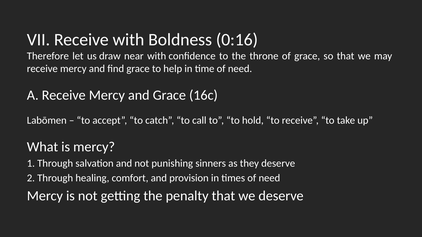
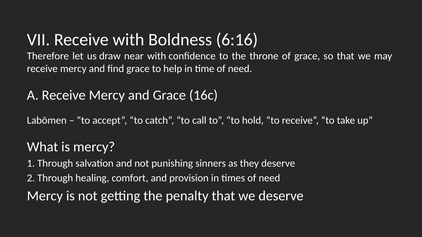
0:16: 0:16 -> 6:16 (237, 40)
